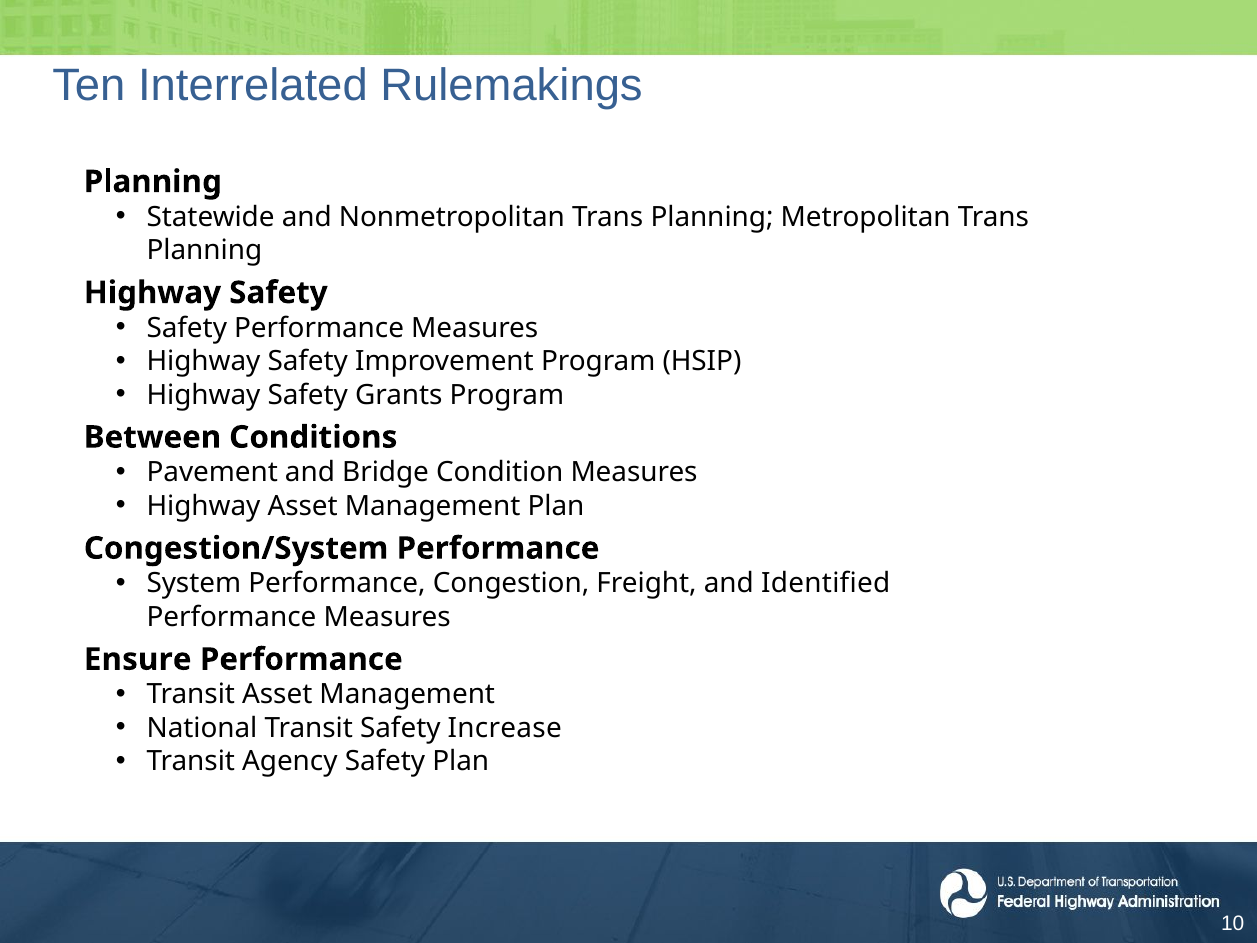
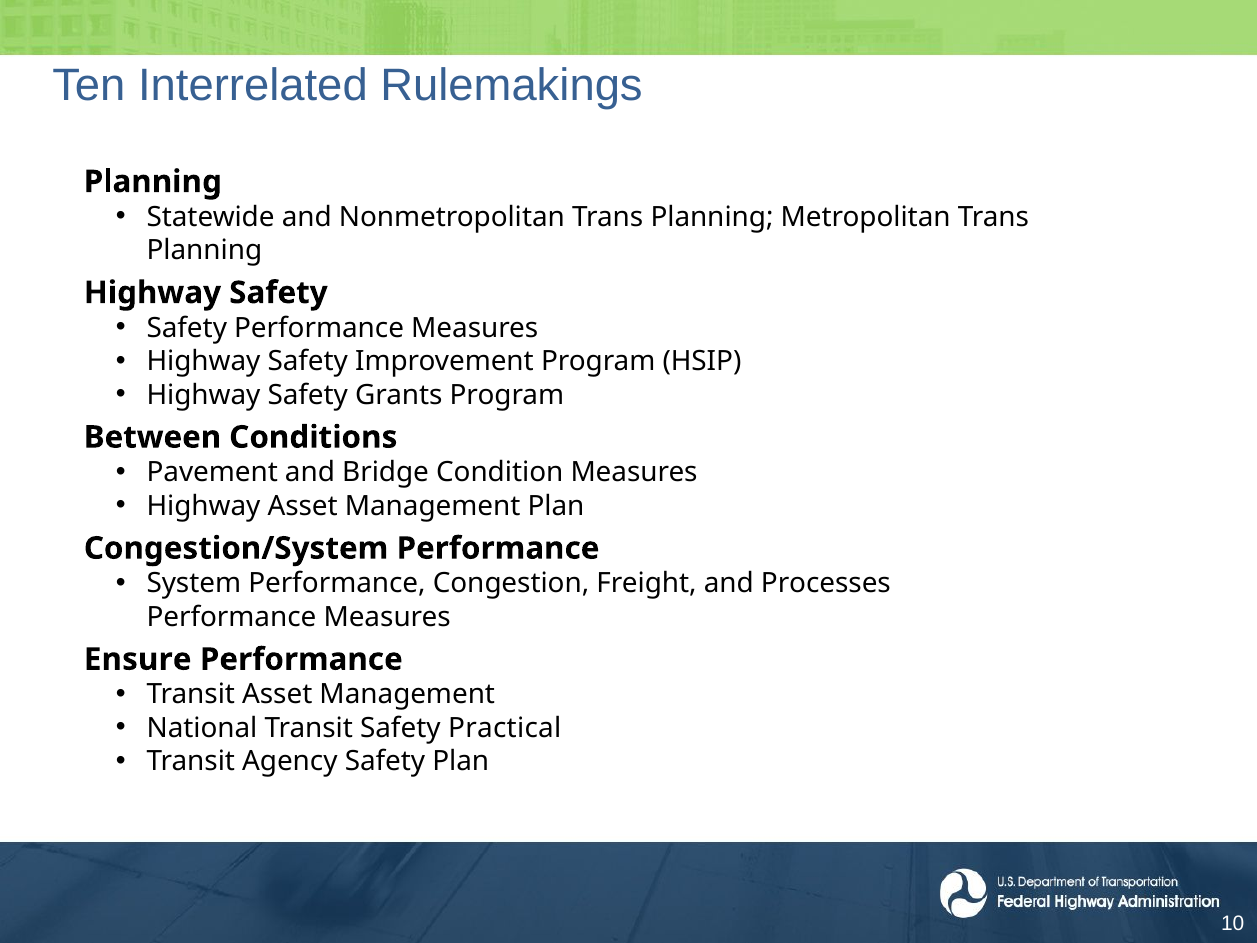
Identified: Identified -> Processes (826, 584)
Increase: Increase -> Practical (505, 728)
